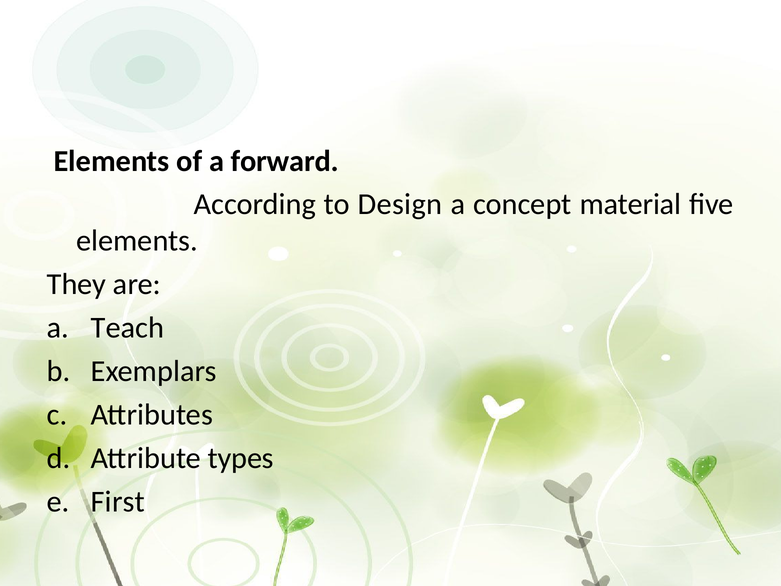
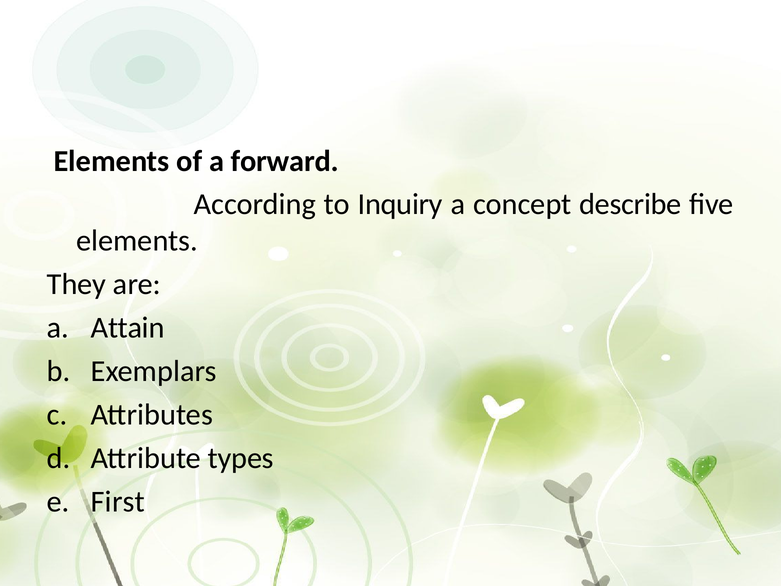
Design: Design -> Inquiry (400, 204)
material: material -> describe (630, 204)
Teach: Teach -> Attain (128, 328)
